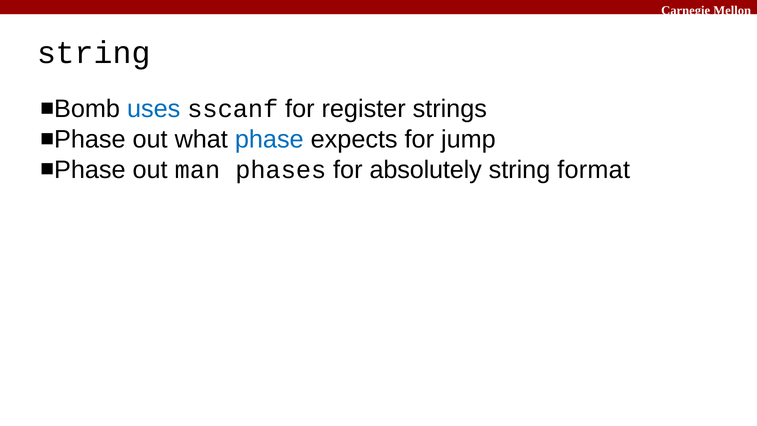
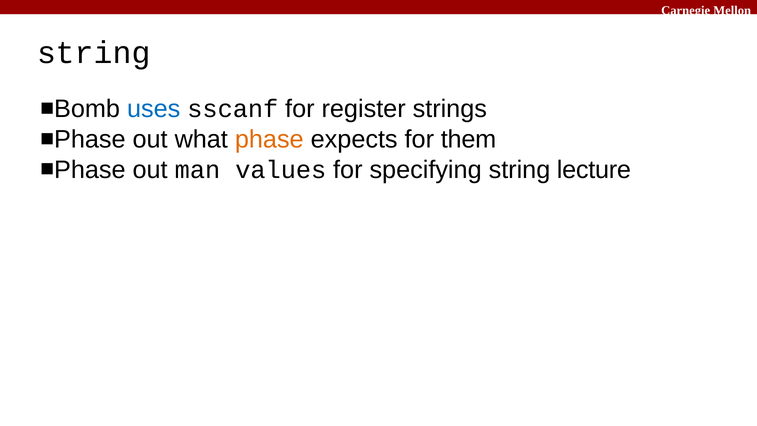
phase colour: blue -> orange (269, 139)
jump: jump -> them (469, 139)
phases: phases -> values (281, 170)
absolutely: absolutely -> specifying (426, 170)
format: format -> lecture (594, 170)
